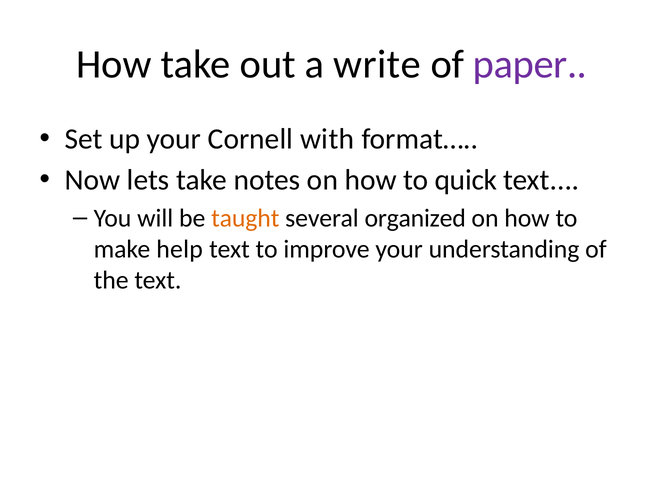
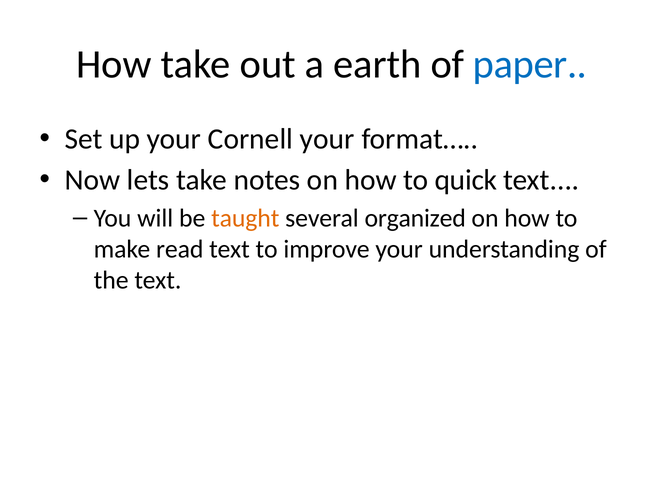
write: write -> earth (377, 64)
paper colour: purple -> blue (530, 64)
Cornell with: with -> your (327, 139)
help: help -> read (180, 249)
